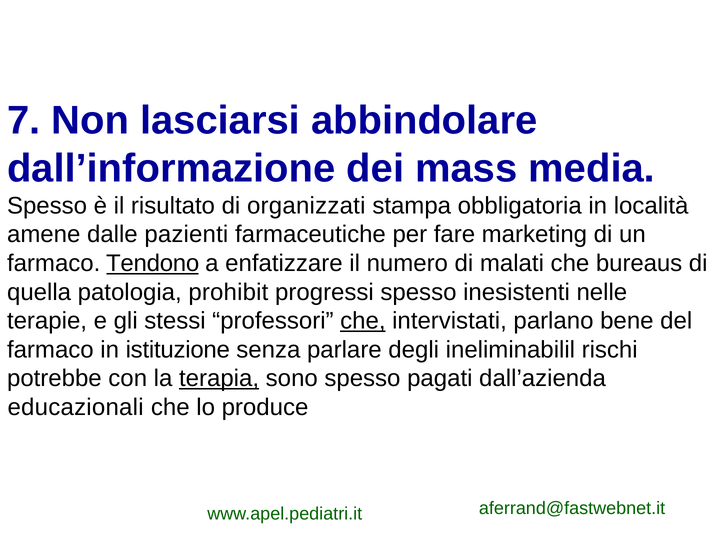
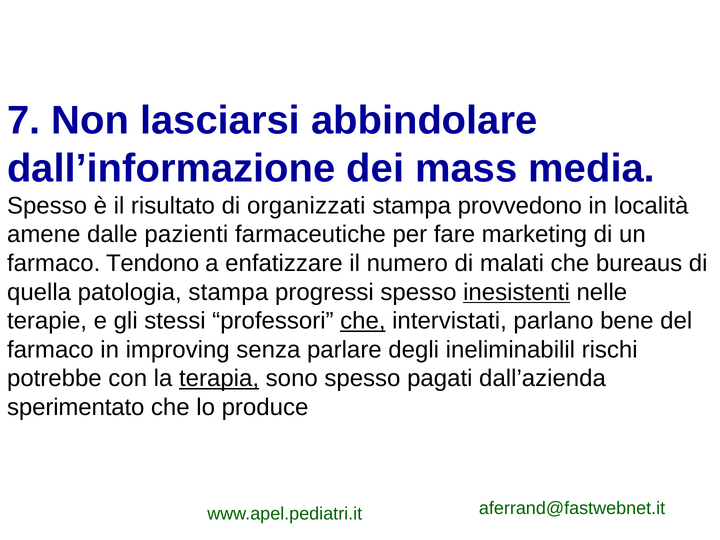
obbligatoria: obbligatoria -> provvedono (520, 206)
Tendono underline: present -> none (153, 263)
patologia prohibit: prohibit -> stampa (228, 292)
inesistenti underline: none -> present (517, 292)
istituzione: istituzione -> improving (178, 350)
educazionali: educazionali -> sperimentato (76, 407)
